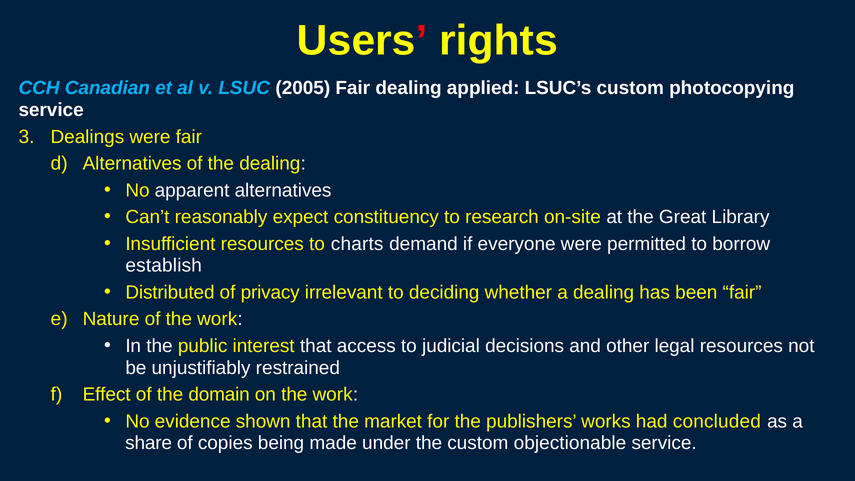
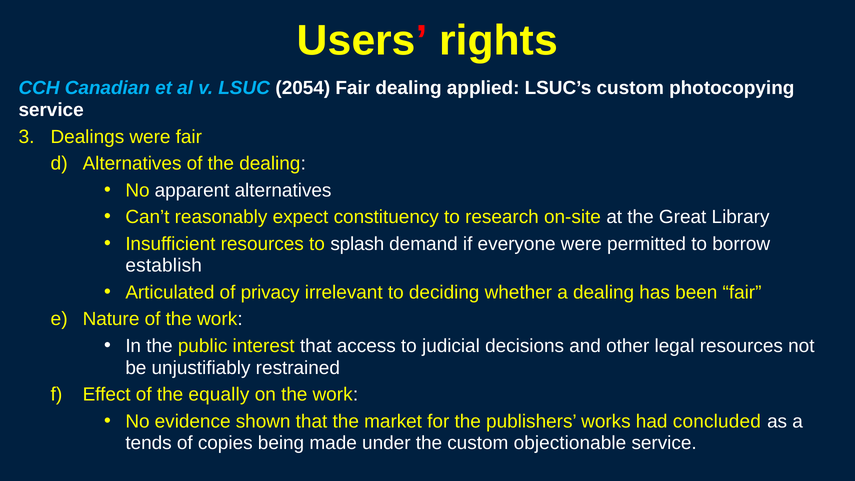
2005: 2005 -> 2054 (303, 88)
charts: charts -> splash (357, 244)
Distributed: Distributed -> Articulated (170, 292)
domain: domain -> equally (219, 395)
share: share -> tends (149, 443)
